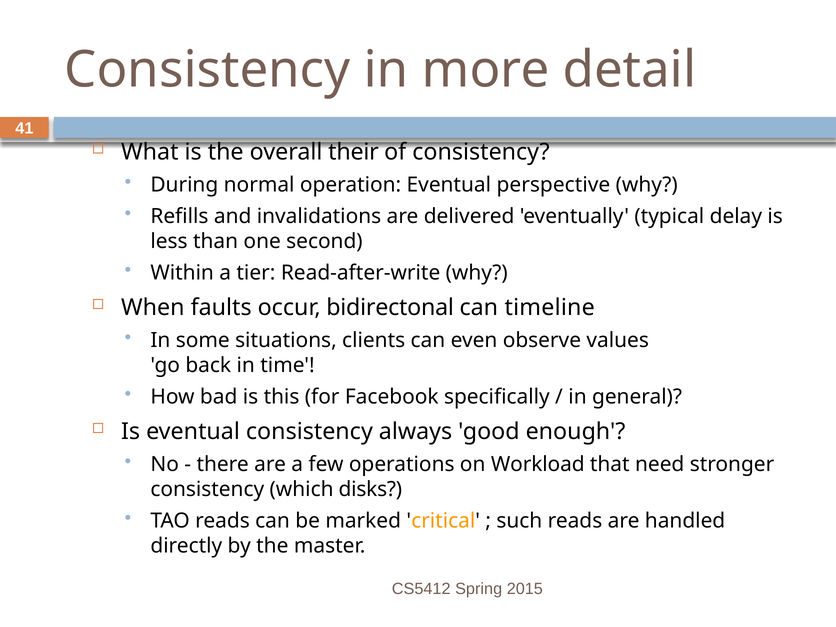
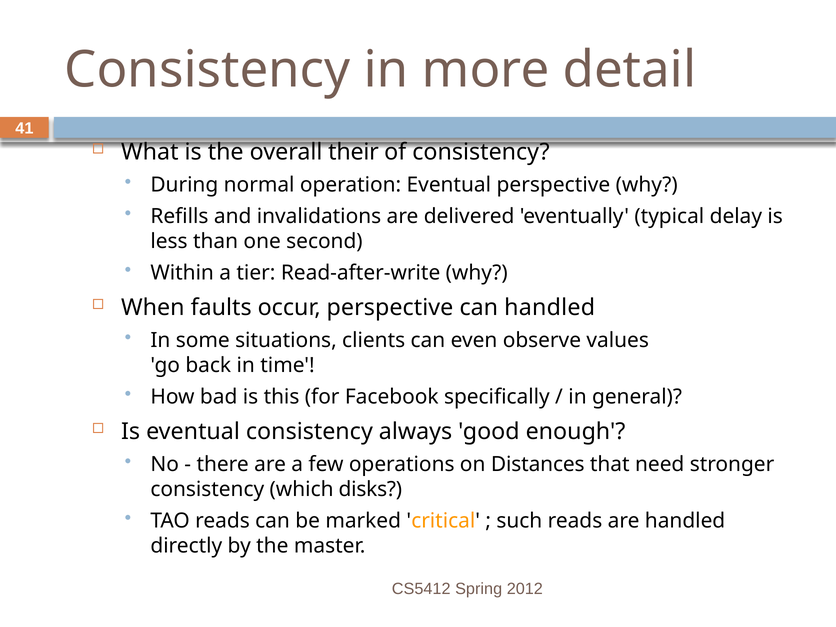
occur bidirectonal: bidirectonal -> perspective (390, 308)
can timeline: timeline -> handled (550, 308)
Workload: Workload -> Distances (538, 464)
2015: 2015 -> 2012 (525, 589)
